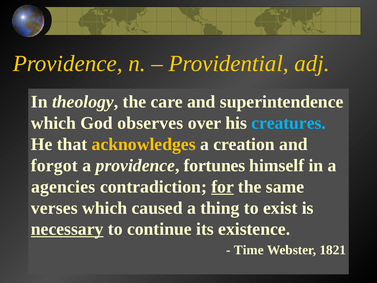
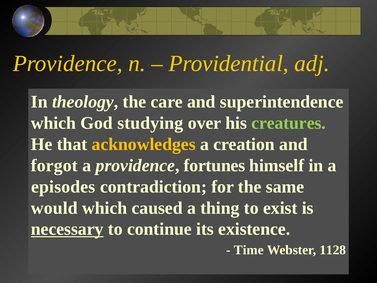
observes: observes -> studying (150, 123)
creatures colour: light blue -> light green (289, 123)
agencies: agencies -> episodes (63, 187)
for underline: present -> none (223, 187)
verses: verses -> would (54, 208)
1821: 1821 -> 1128 (333, 250)
